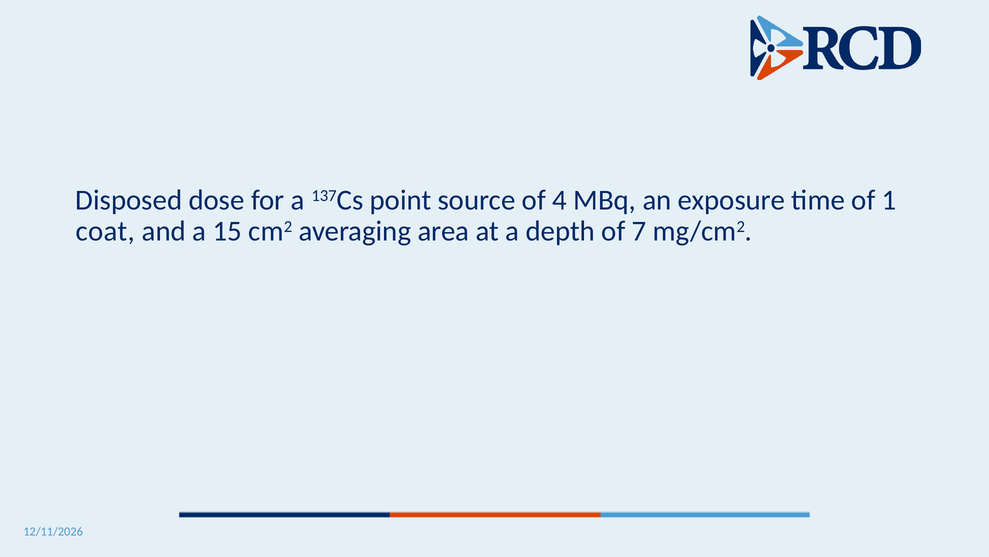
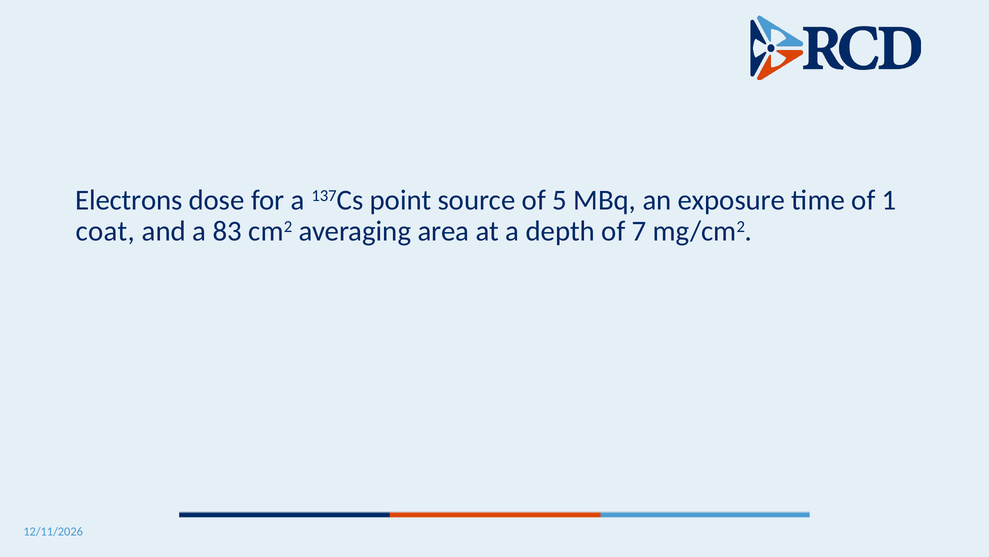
Disposed: Disposed -> Electrons (129, 200)
4: 4 -> 5 (560, 200)
15: 15 -> 83 (227, 231)
